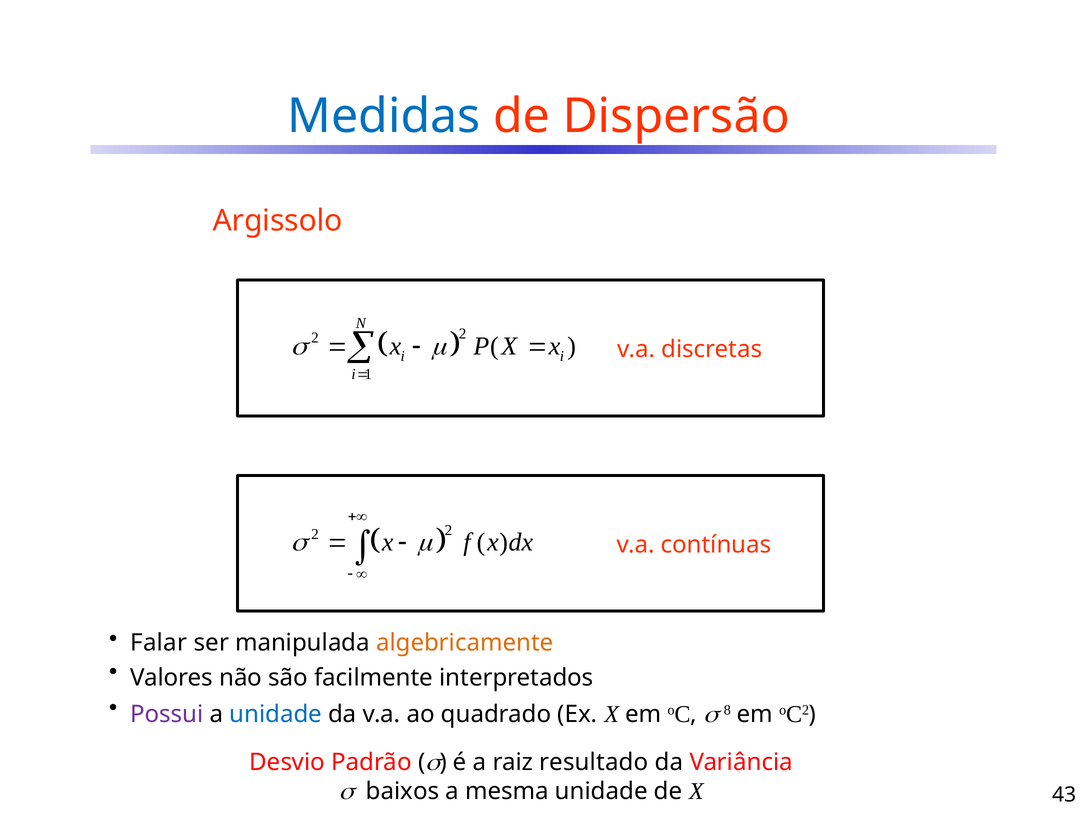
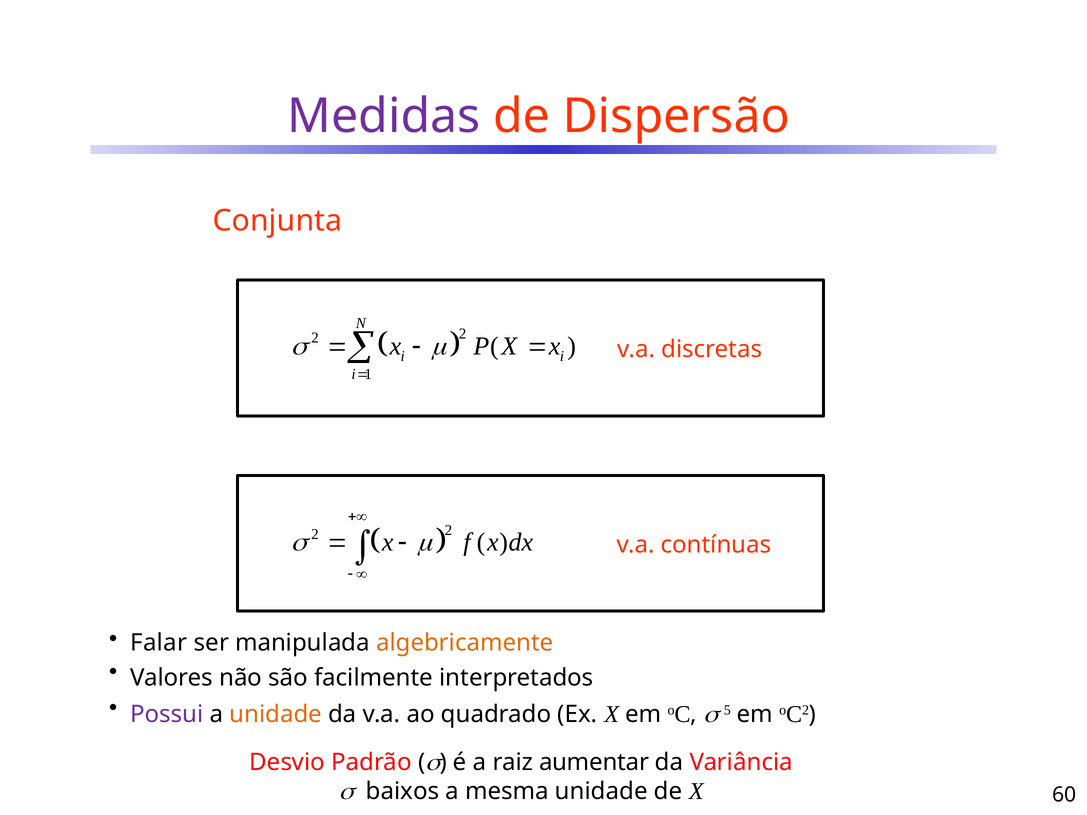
Medidas colour: blue -> purple (384, 117)
Argissolo: Argissolo -> Conjunta (277, 221)
unidade colour: blue -> orange (276, 714)
8: 8 -> 5 (727, 711)
resultado: resultado -> aumentar (594, 762)
43: 43 -> 60 (1064, 795)
